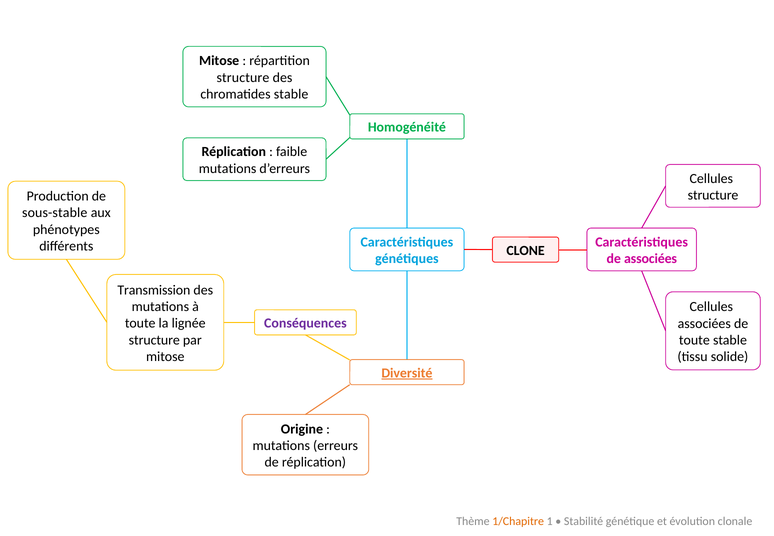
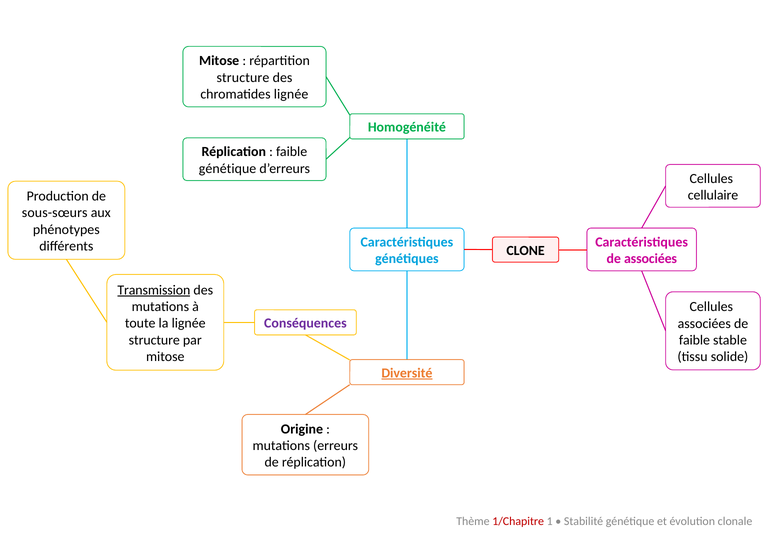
chromatides stable: stable -> lignée (291, 94)
mutations: mutations -> génétique (228, 168)
structure: structure -> cellulaire (713, 195)
sous-stable: sous-stable -> sous-sœurs (55, 213)
Transmission underline: none -> present (154, 290)
toute: toute -> faible (694, 340)
1/Chapitre colour: orange -> red (518, 521)
